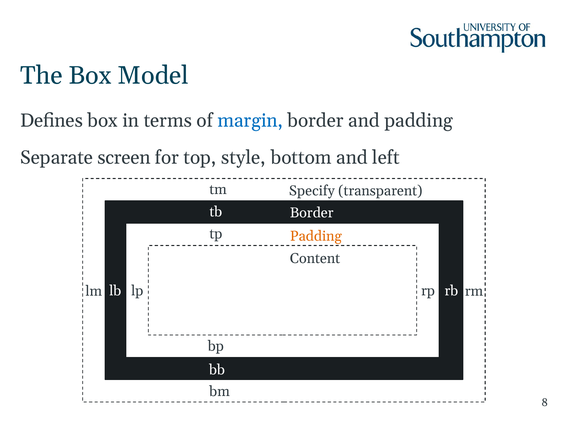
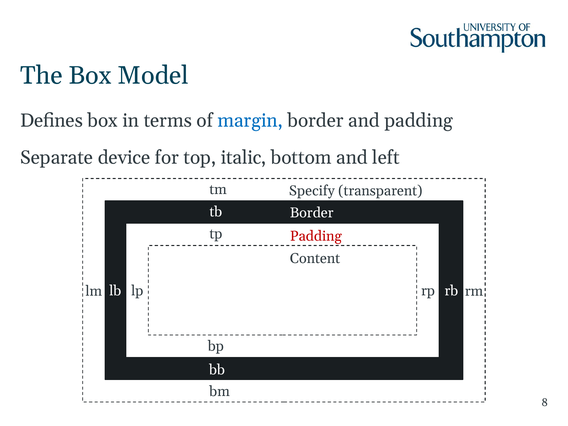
screen: screen -> device (124, 158)
style: style -> italic (244, 158)
Padding colour: orange -> red (316, 236)
